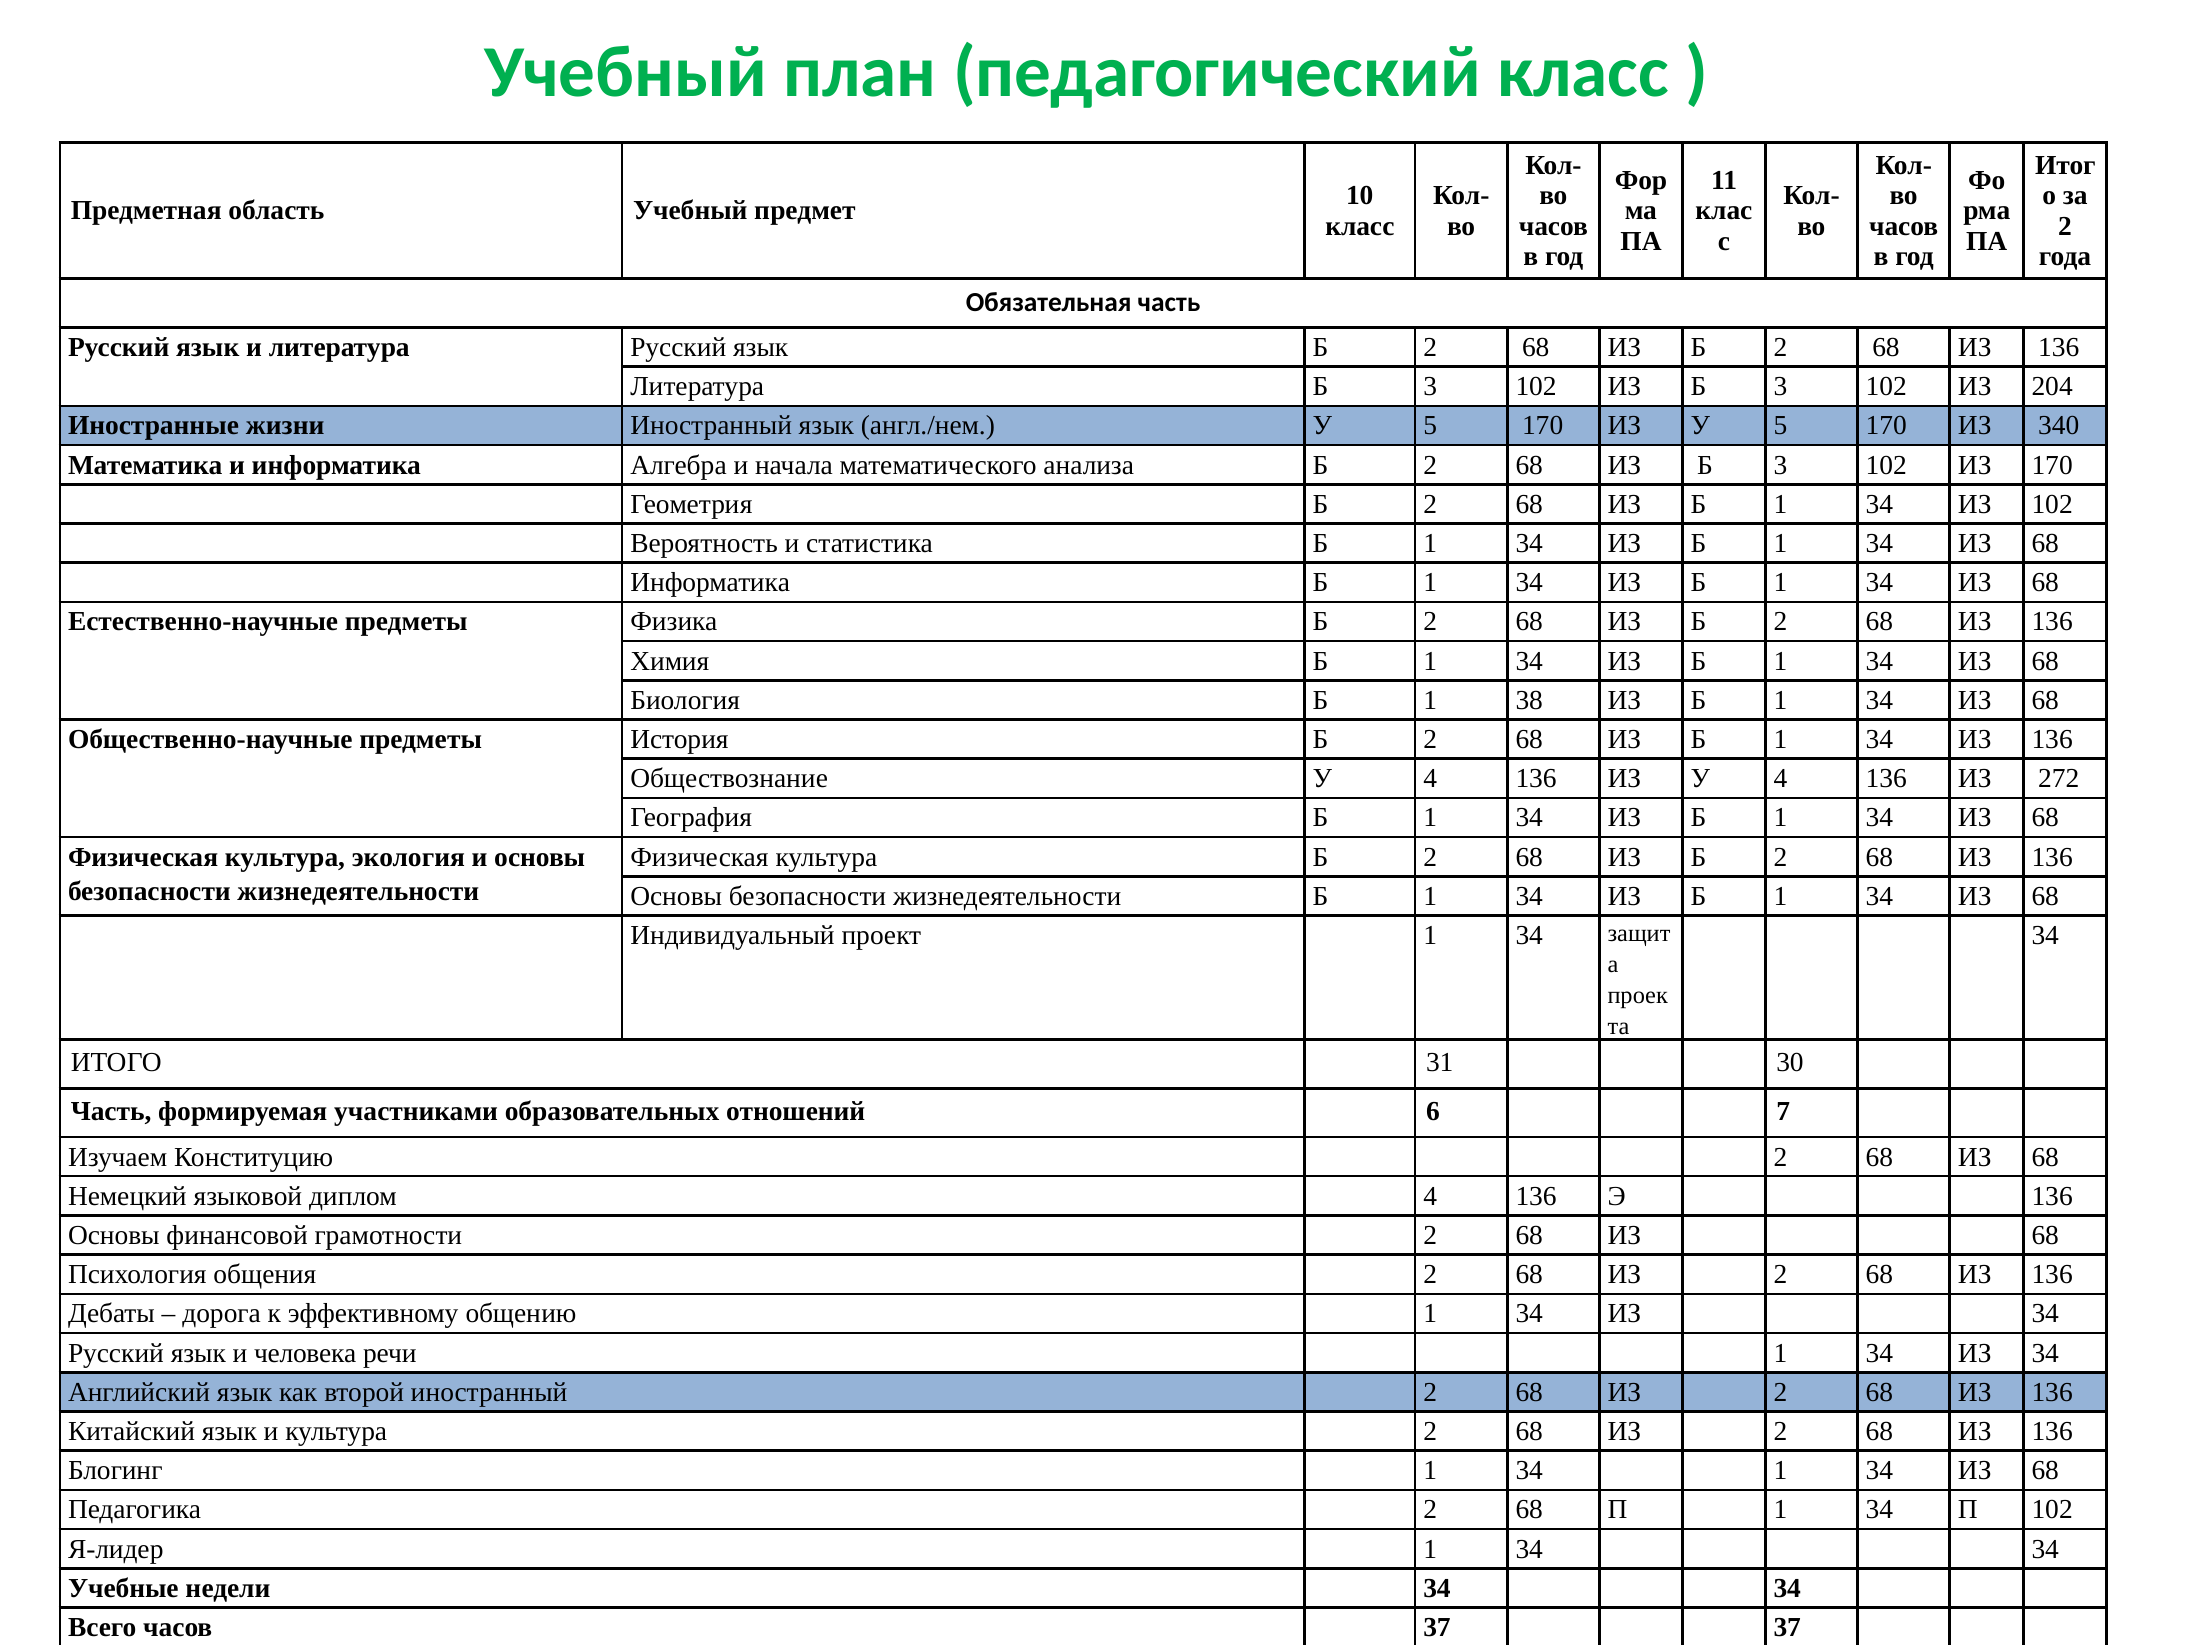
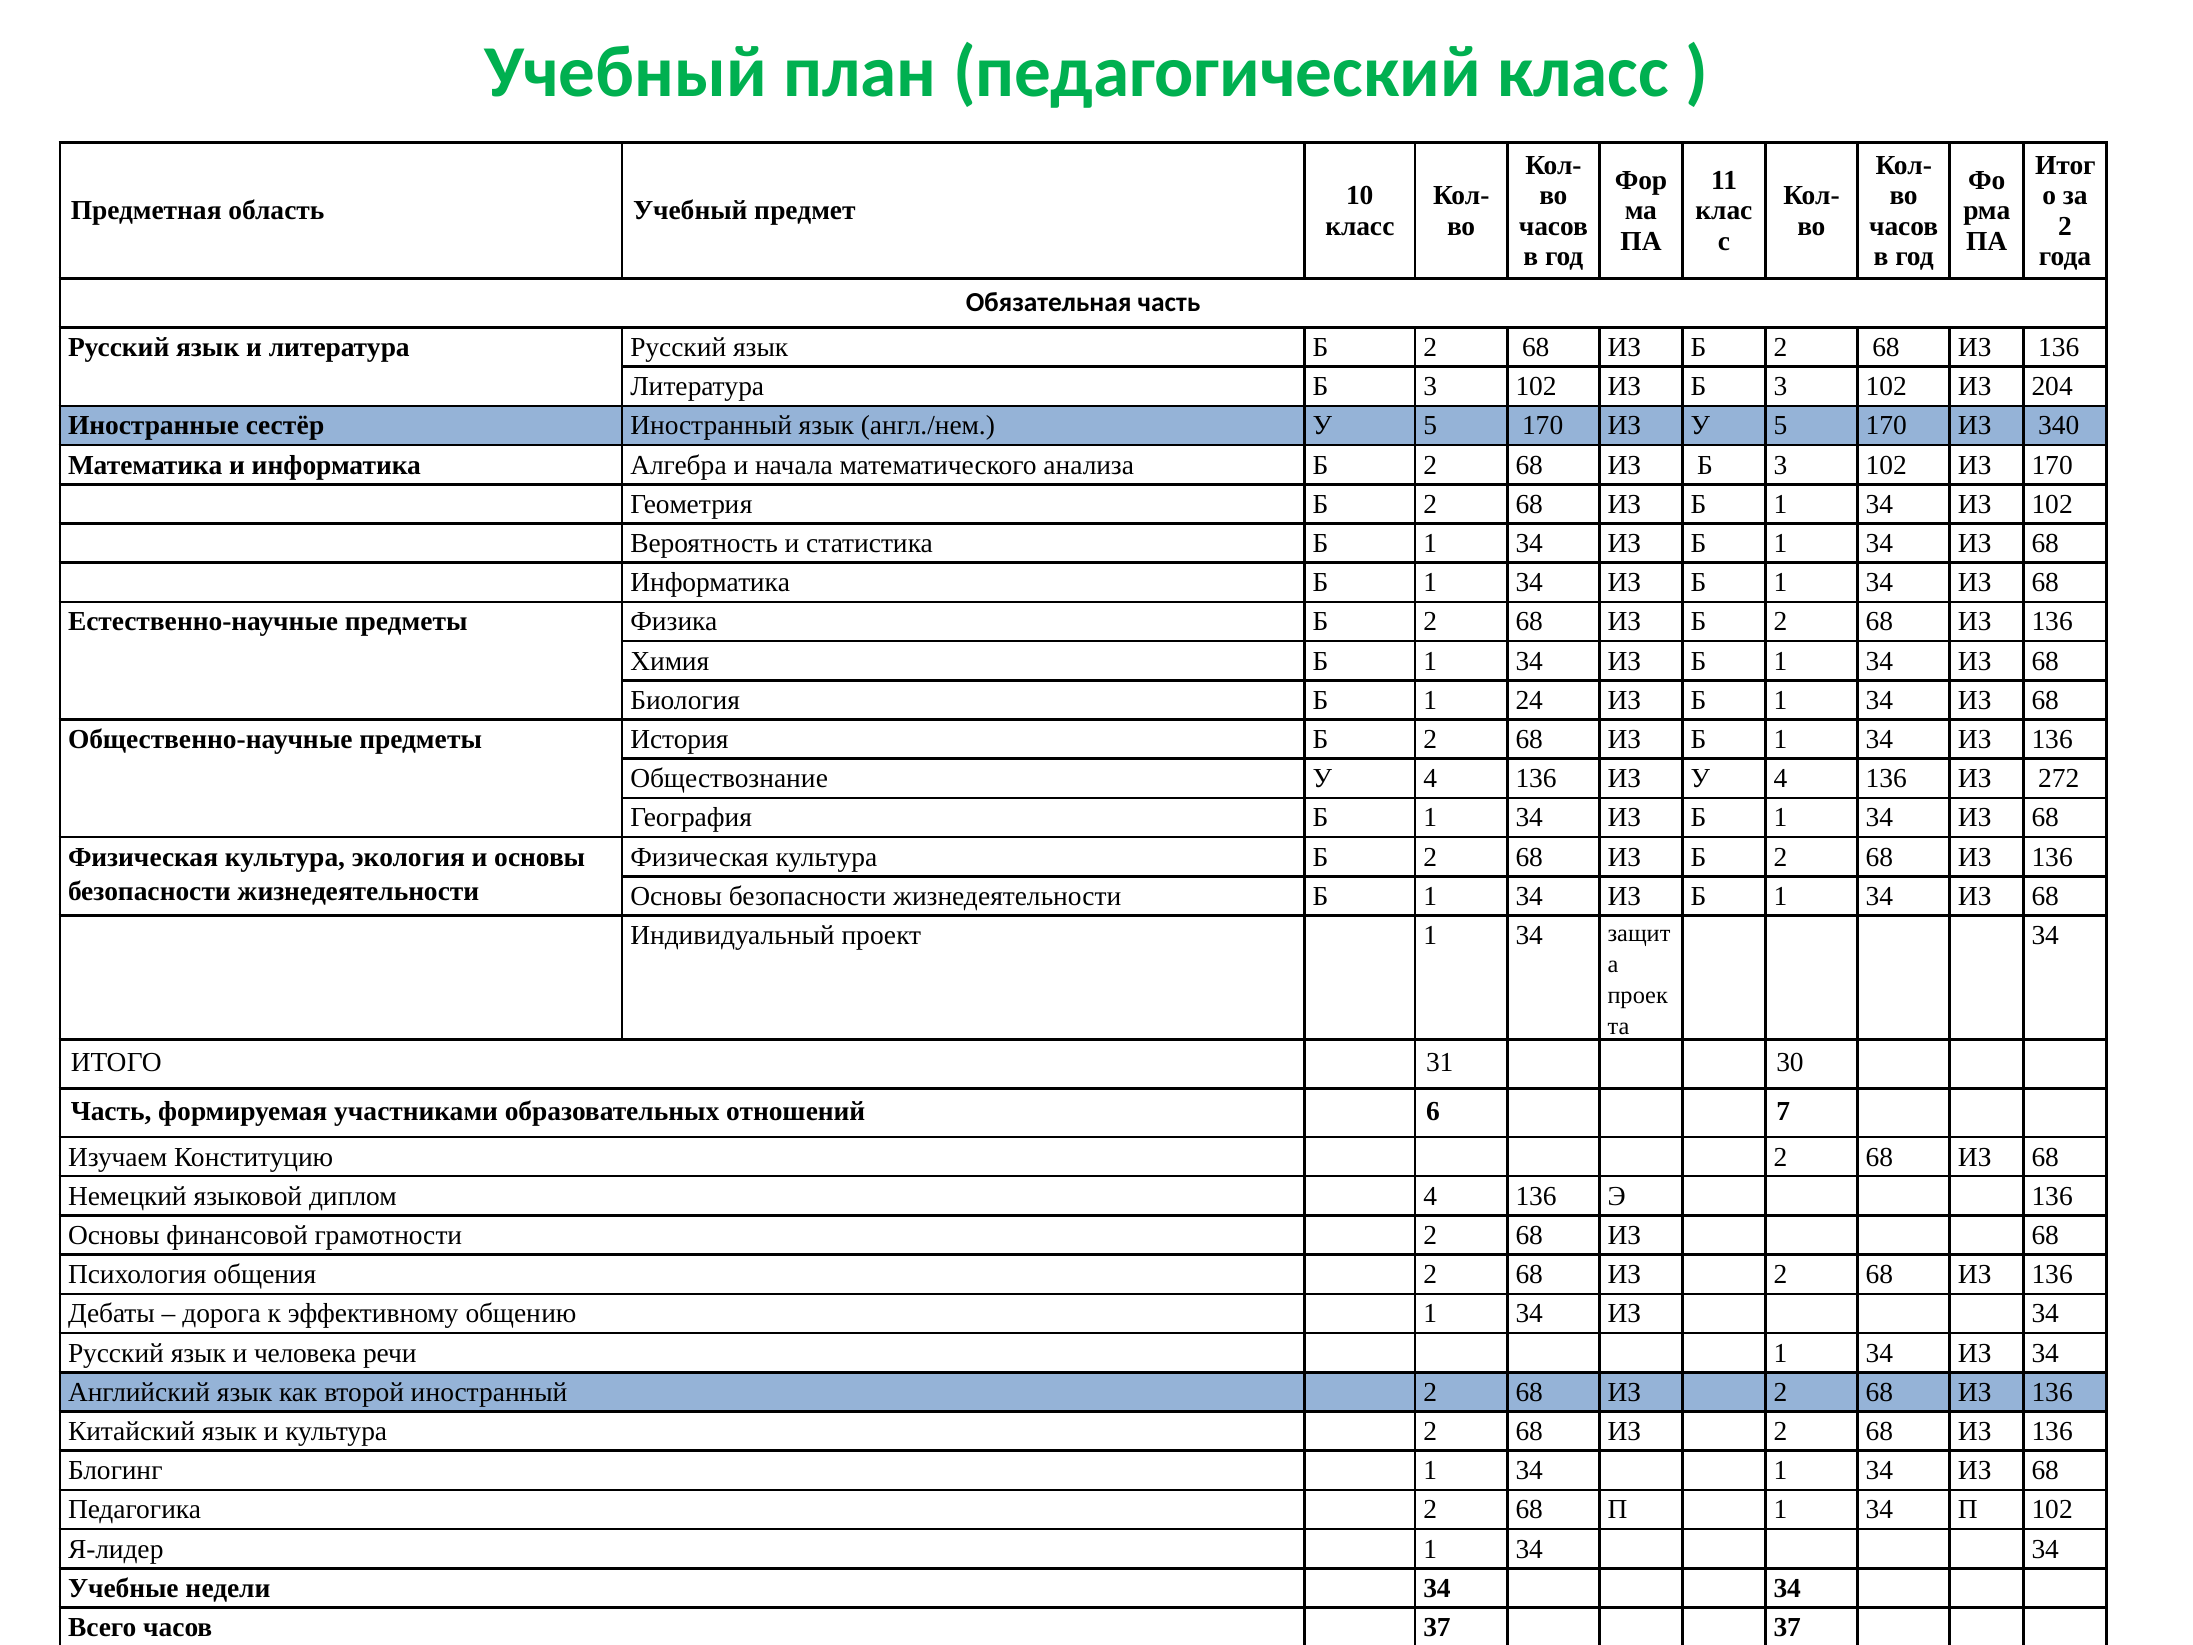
жизни: жизни -> сестёр (285, 426)
38: 38 -> 24 (1529, 700)
